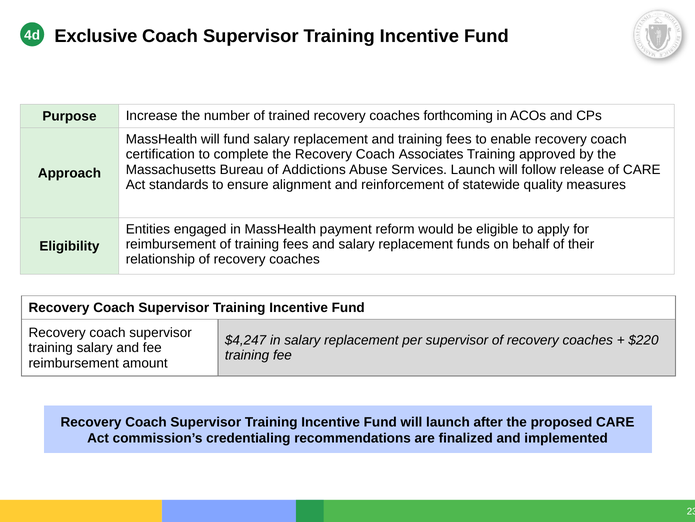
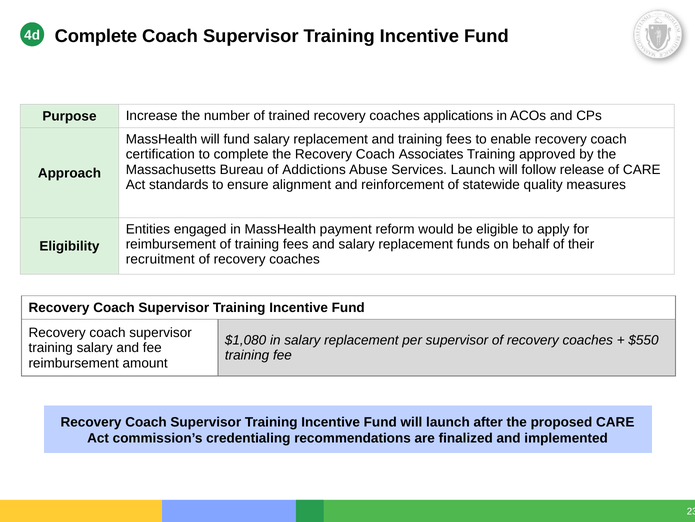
Exclusive: Exclusive -> Complete (96, 36)
forthcoming: forthcoming -> applications (458, 116)
relationship: relationship -> recruitment (160, 259)
$4,247: $4,247 -> $1,080 (246, 340)
$220: $220 -> $550 (643, 340)
